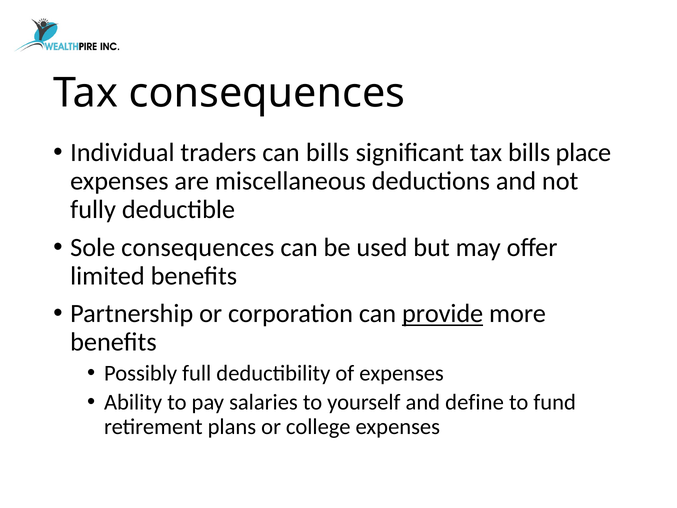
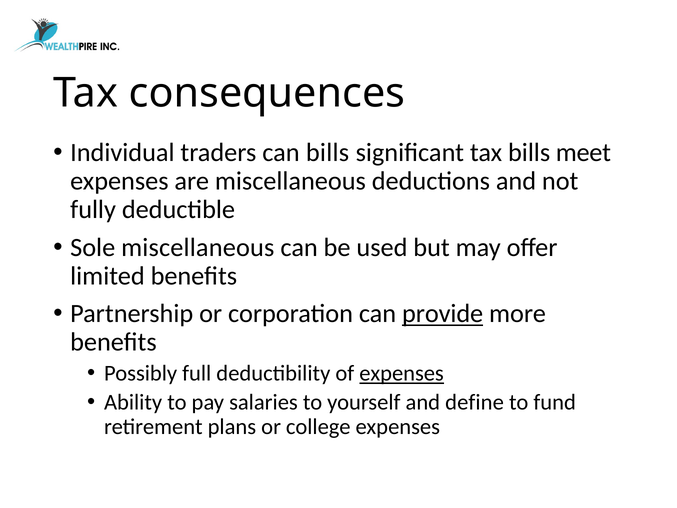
place: place -> meet (583, 153)
Sole consequences: consequences -> miscellaneous (198, 247)
expenses underline: none -> present (402, 373)
